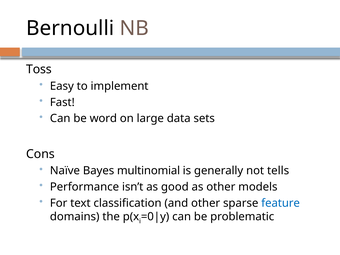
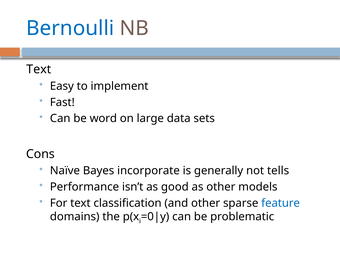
Bernoulli colour: black -> blue (70, 28)
Toss: Toss -> Text (39, 69)
multinomial: multinomial -> incorporate (148, 171)
